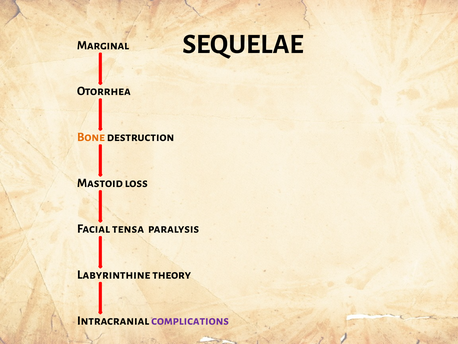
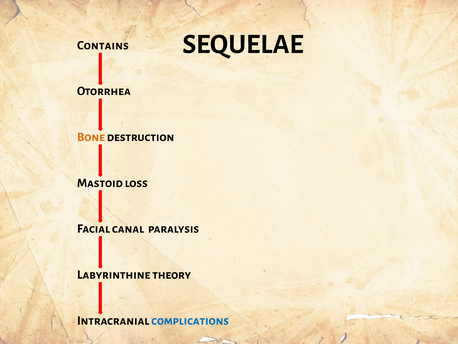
Marginal: Marginal -> Contains (103, 45)
tensa: tensa -> canal (128, 228)
complications colour: purple -> blue (190, 320)
